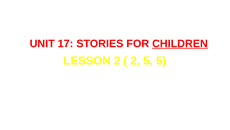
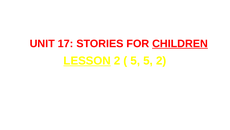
LESSON underline: none -> present (87, 61)
2: 2 -> 5 (135, 61)
5 5: 5 -> 2 (161, 61)
